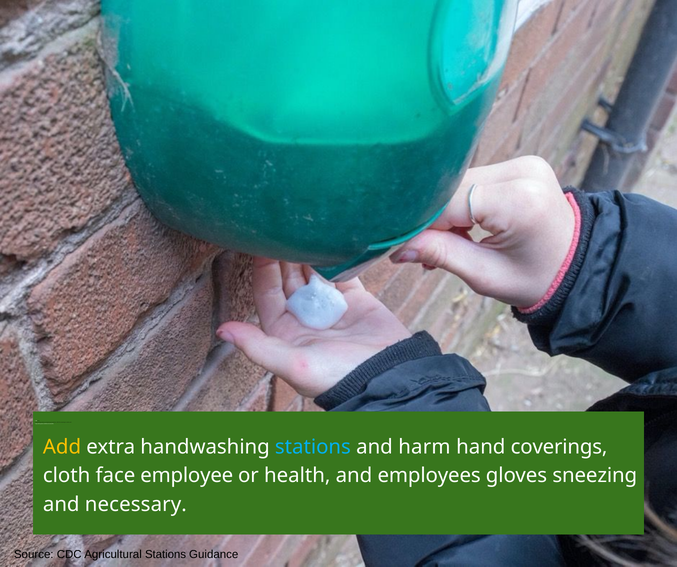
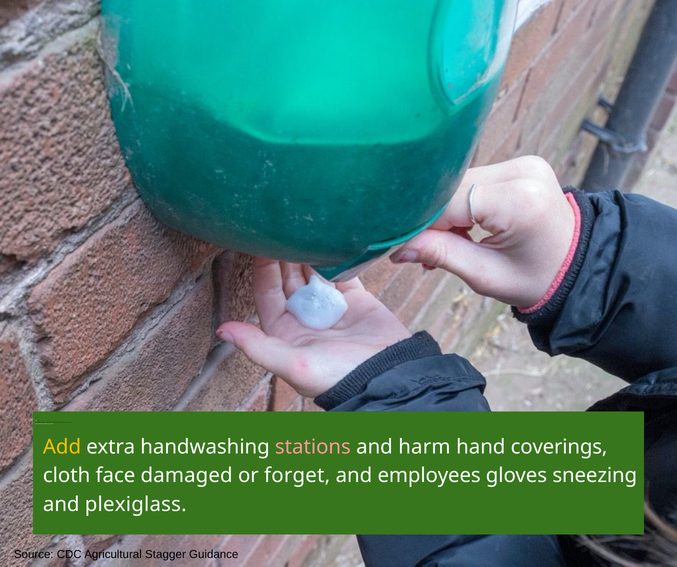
stations colour: light blue -> pink (313, 447)
employee: employee -> damaged (187, 476)
health: health -> forget (297, 476)
necessary: necessary -> plexiglass (136, 505)
Agricultural Stations: Stations -> Stagger (165, 555)
